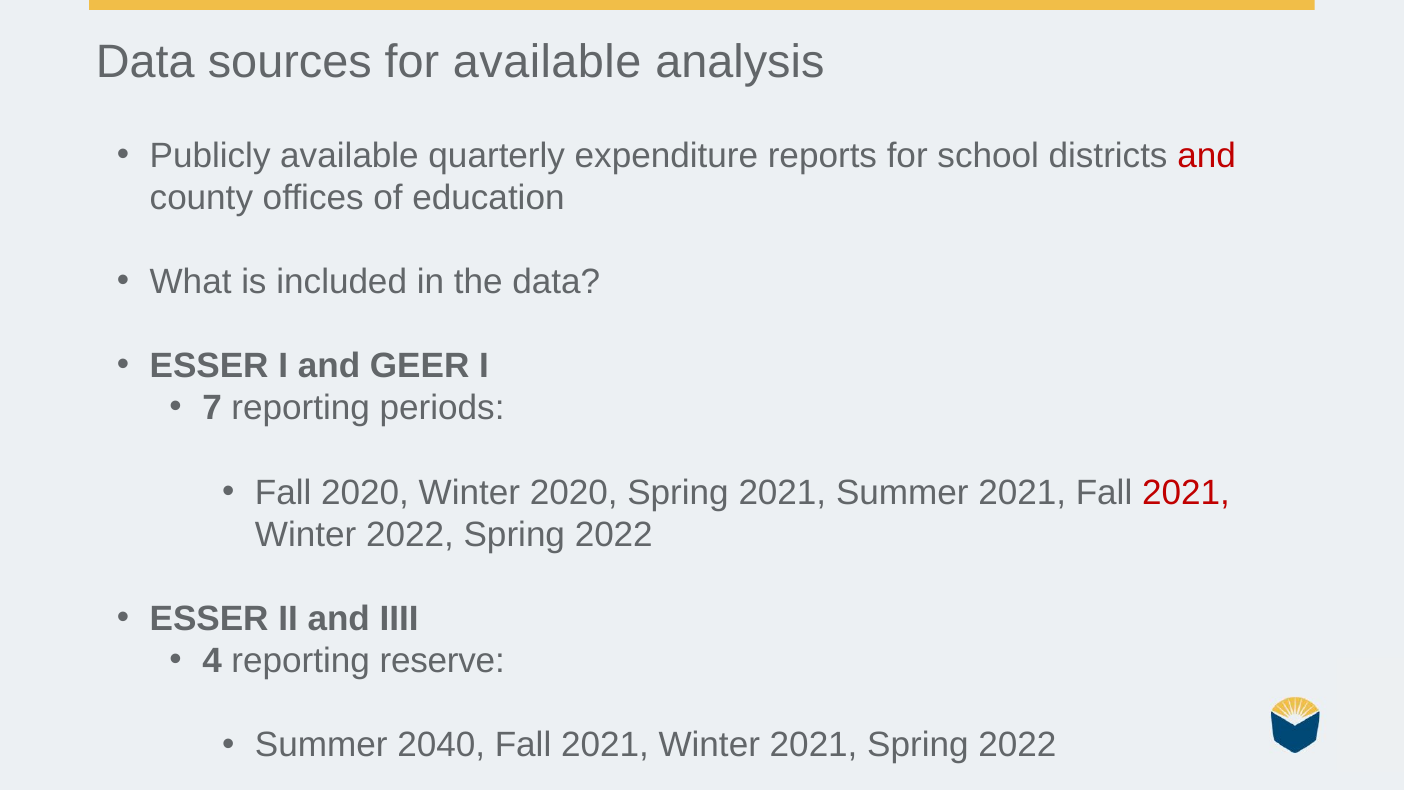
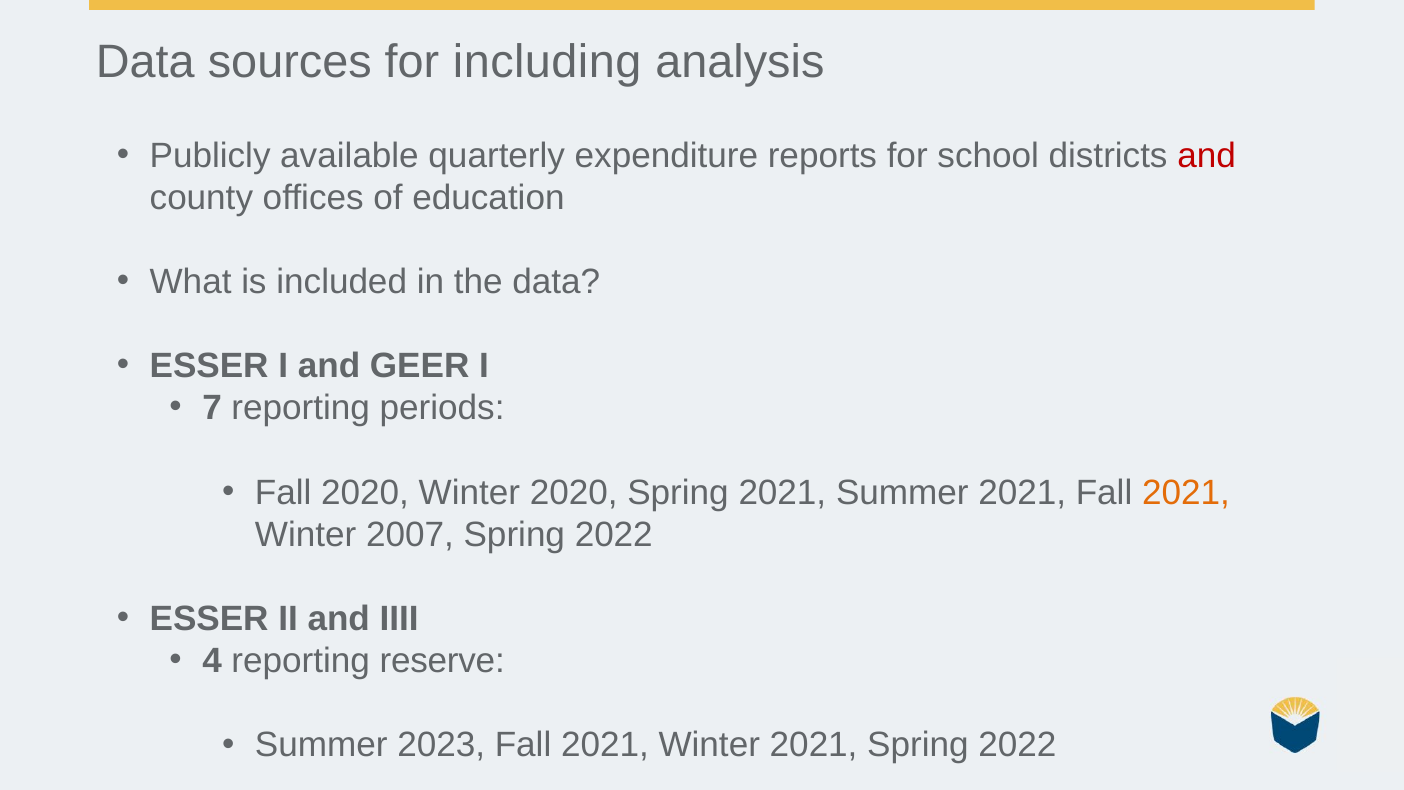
for available: available -> including (547, 62)
2021 colour: red -> orange (1186, 492)
Winter 2022: 2022 -> 2007 (410, 535)
2040: 2040 -> 2023 (441, 745)
